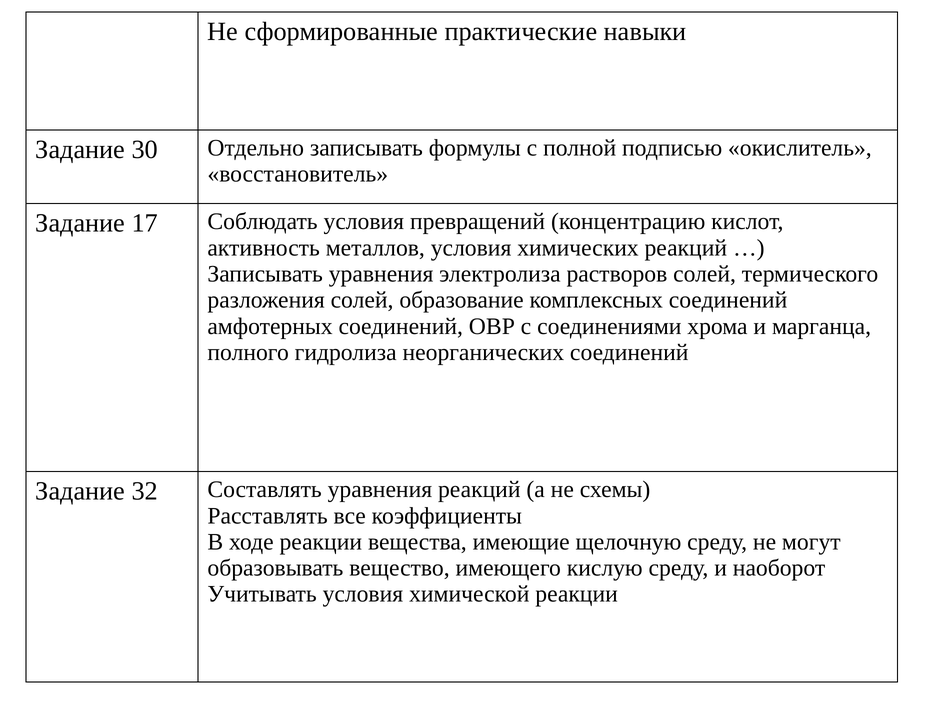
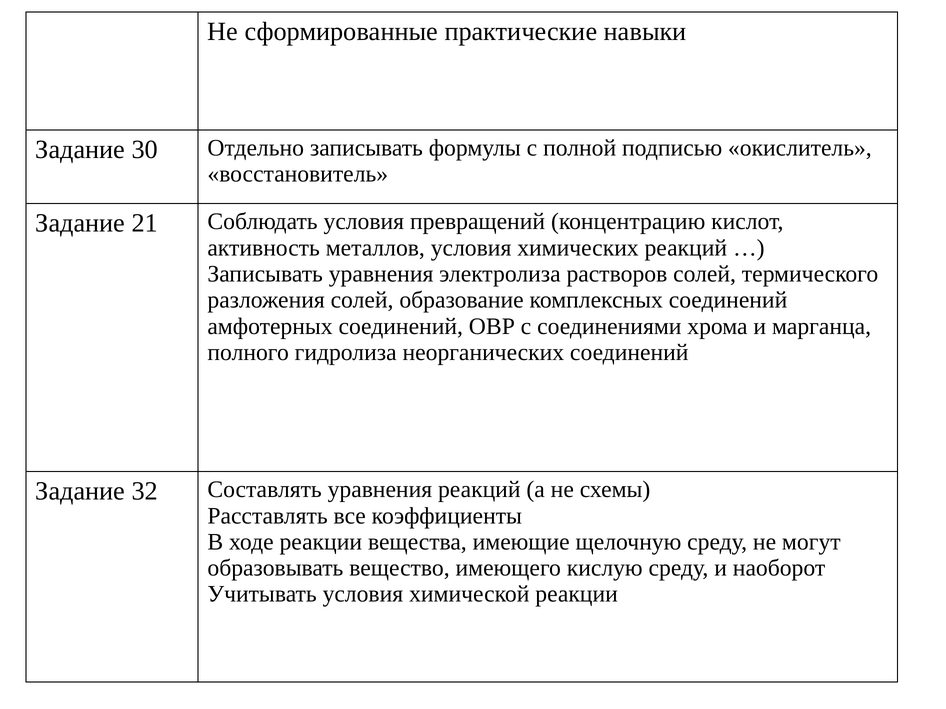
17: 17 -> 21 (145, 223)
